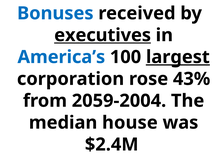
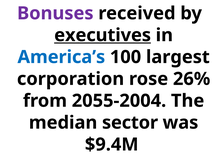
Bonuses colour: blue -> purple (55, 13)
largest underline: present -> none (178, 57)
43%: 43% -> 26% (192, 79)
2059-2004: 2059-2004 -> 2055-2004 (119, 101)
house: house -> sector (130, 123)
$2.4M: $2.4M -> $9.4M (112, 145)
